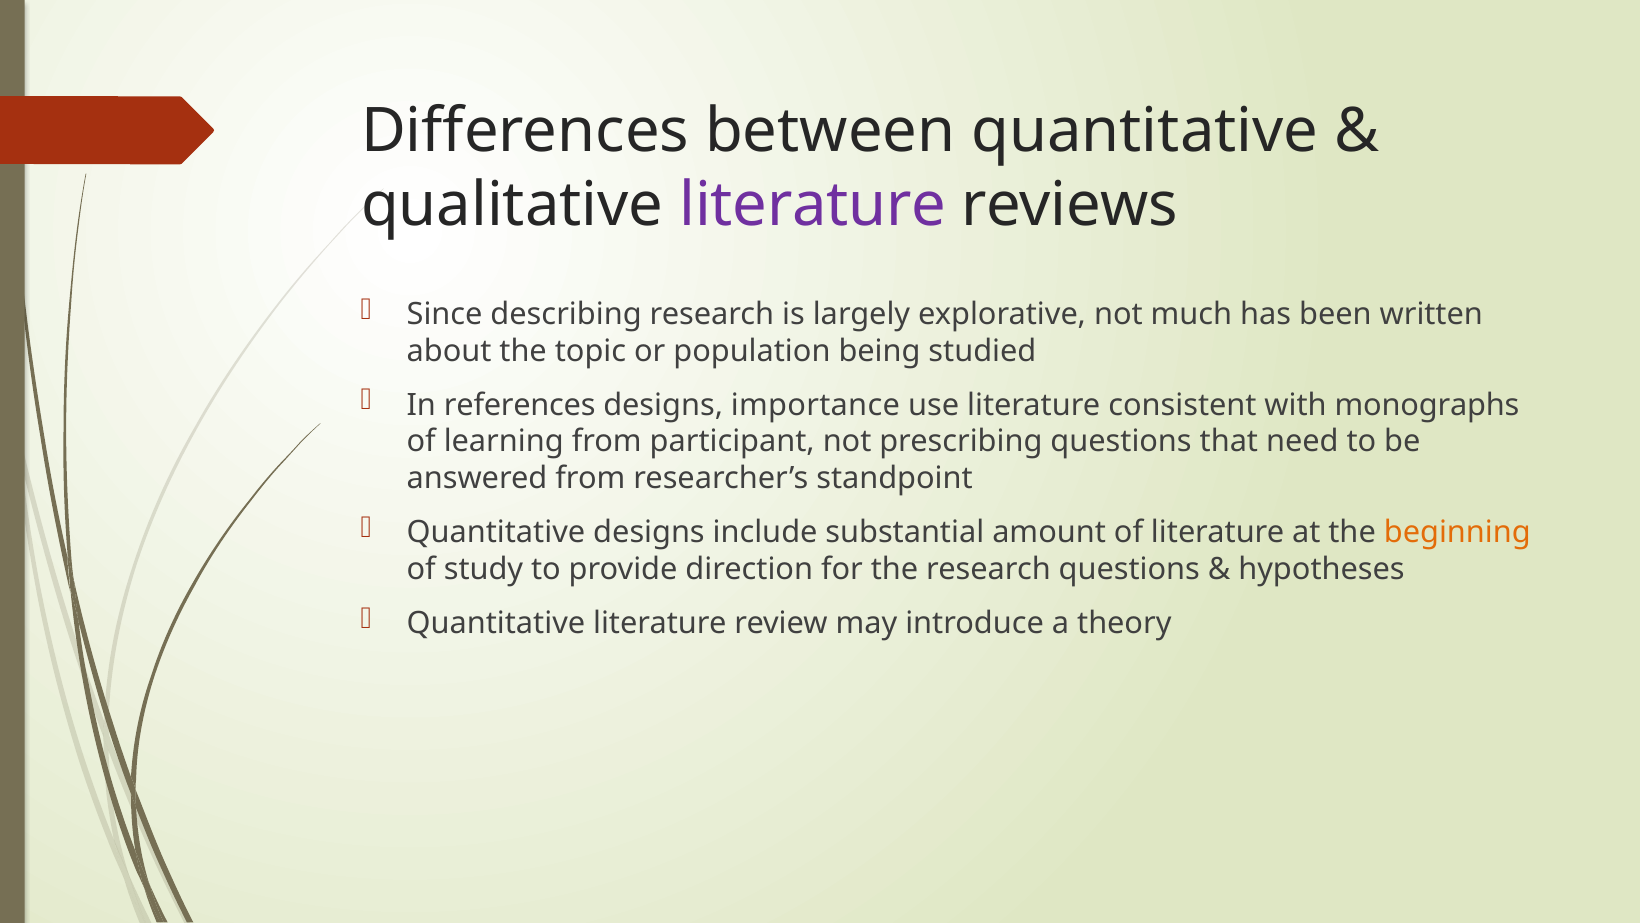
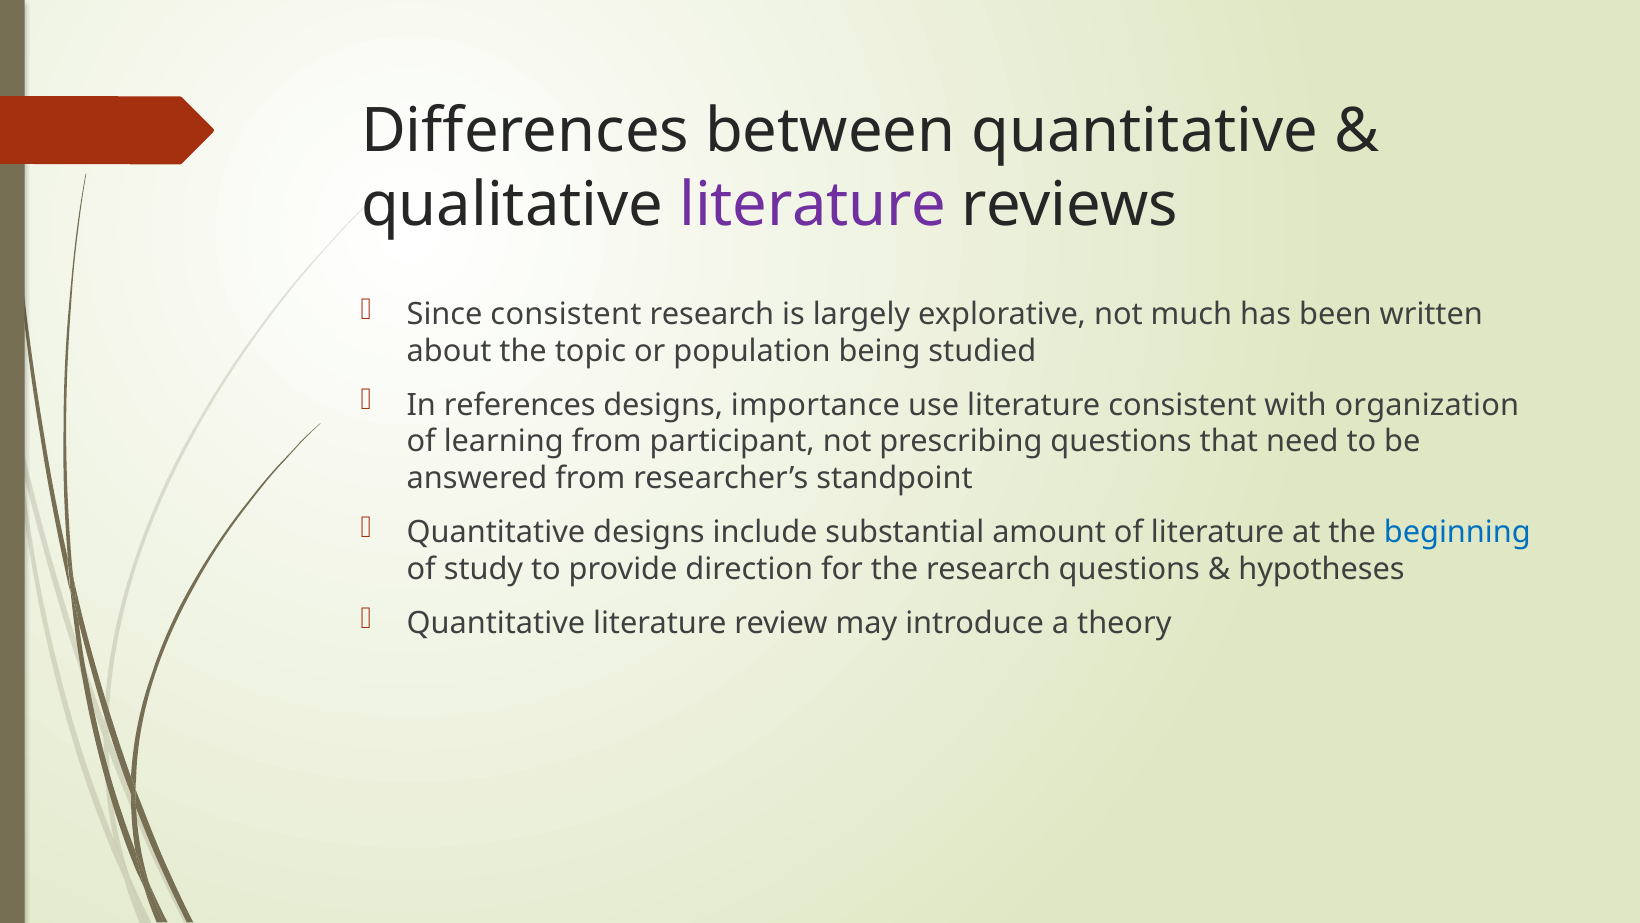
Since describing: describing -> consistent (566, 314)
monographs: monographs -> organization (1427, 405)
beginning colour: orange -> blue (1457, 532)
